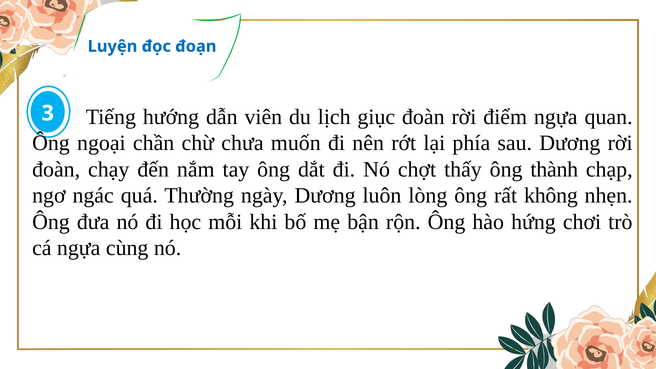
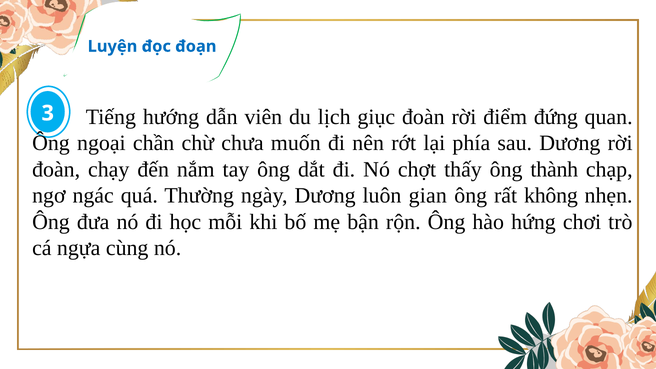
điểm ngựa: ngựa -> đứng (556, 117)
lòng: lòng -> gian (428, 196)
